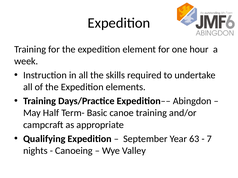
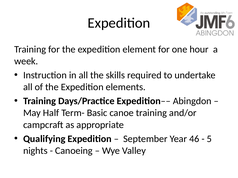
63: 63 -> 46 (194, 139)
7: 7 -> 5 (209, 139)
